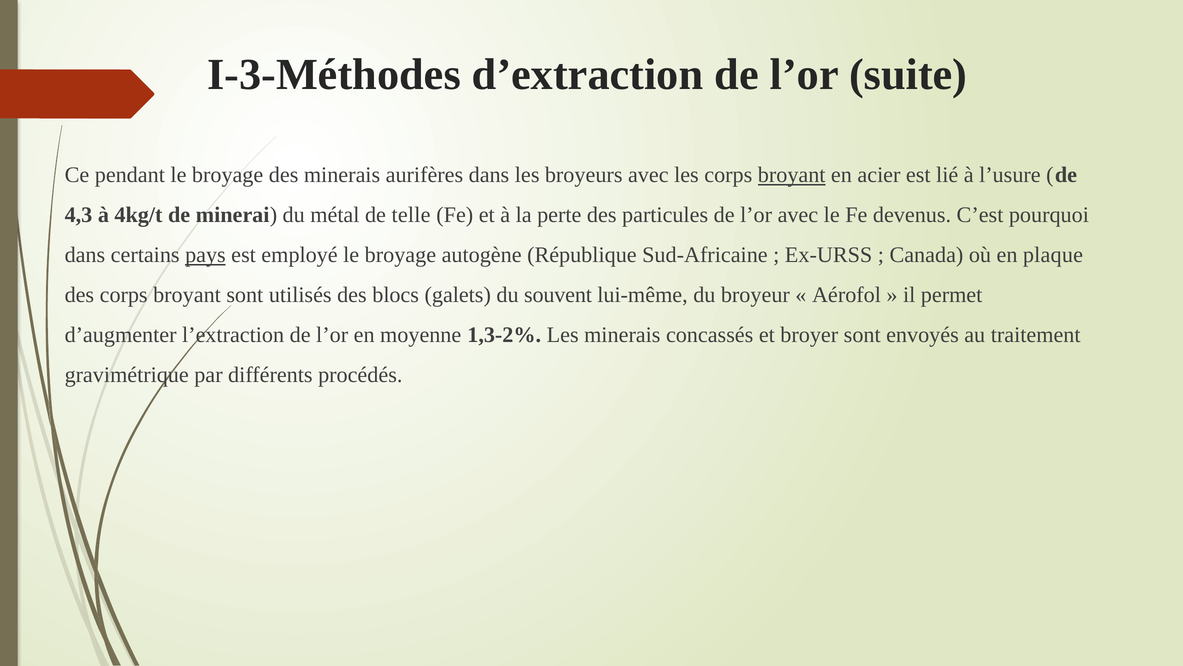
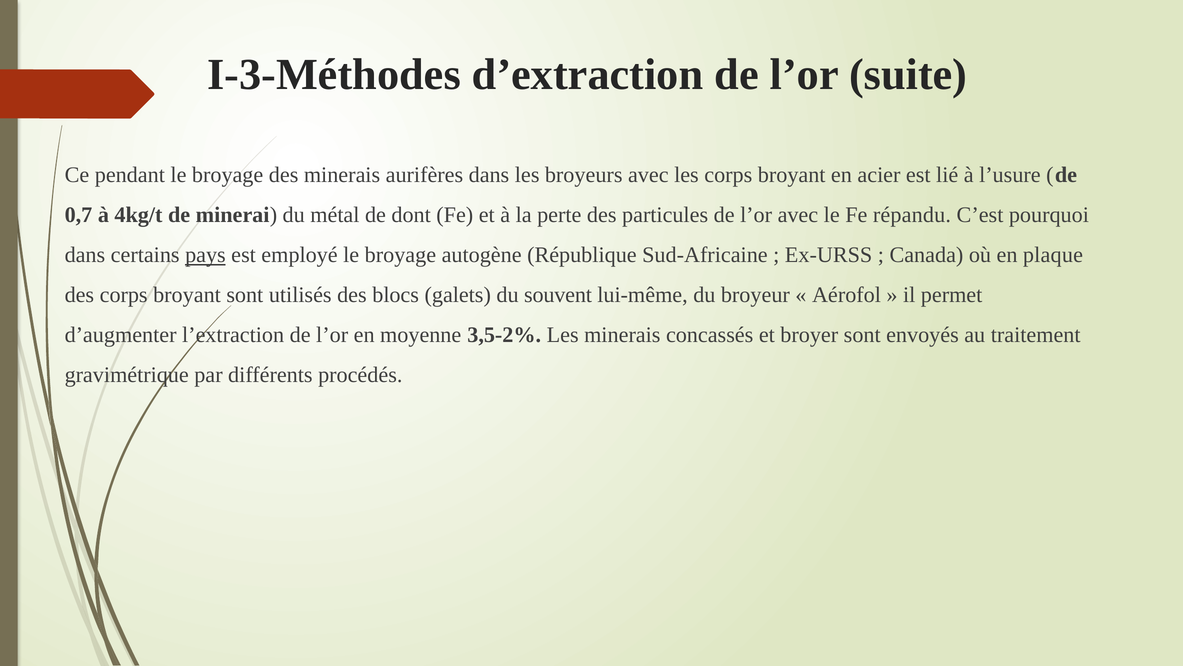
broyant underline: present -> none (792, 175)
4,3: 4,3 -> 0,7 (78, 215)
telle: telle -> dont (411, 215)
devenus: devenus -> répandu (912, 215)
1,3-2%: 1,3-2% -> 3,5-2% (504, 335)
